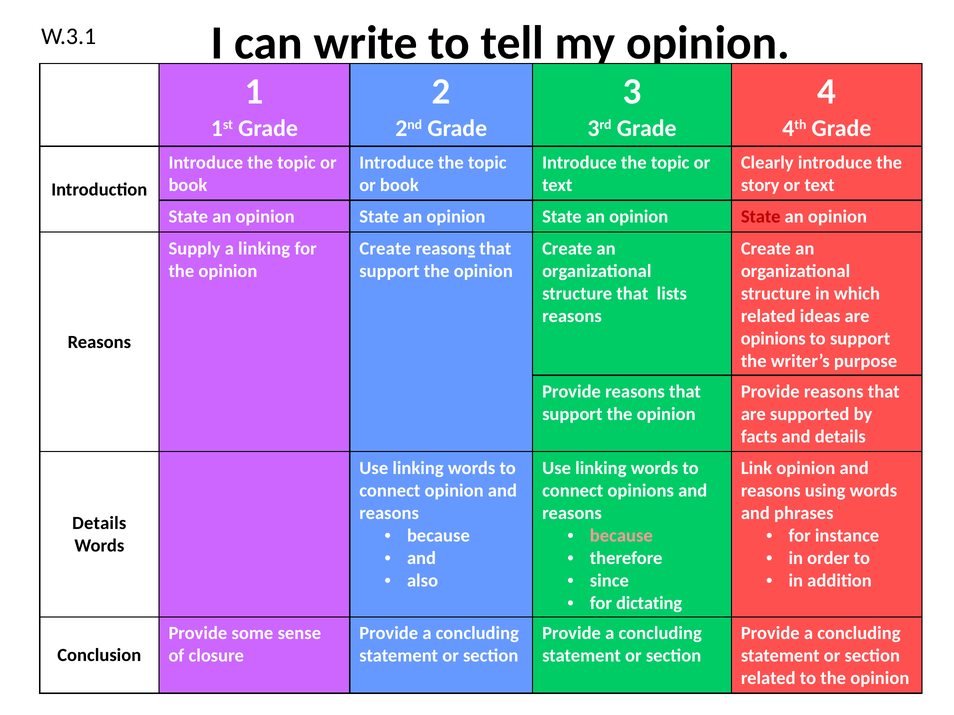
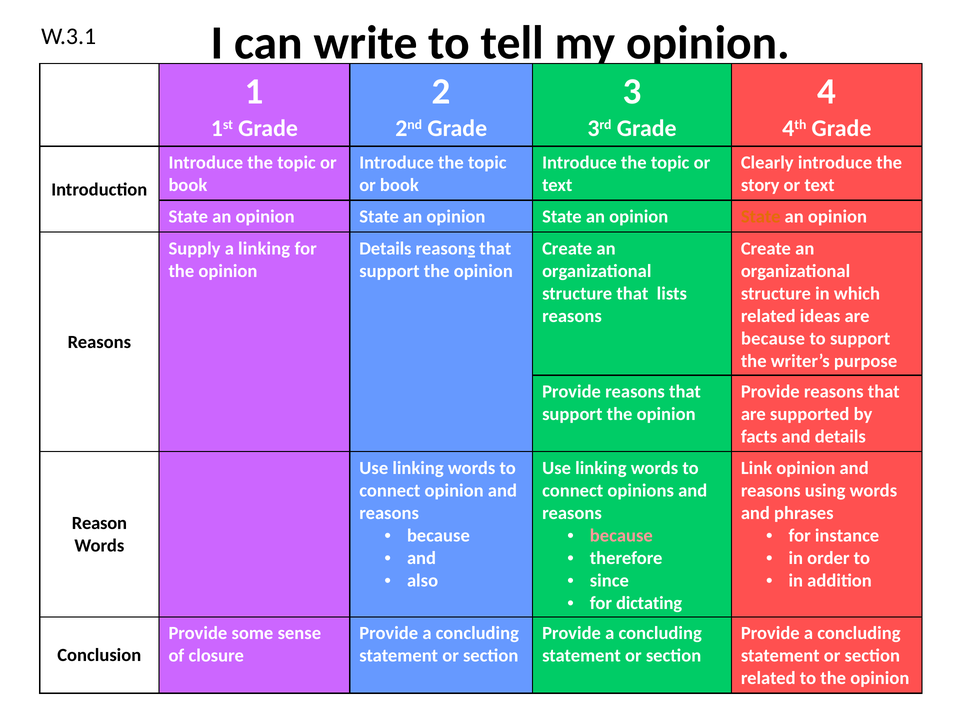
State colour: red -> orange (761, 217)
Create: Create -> Details (385, 249)
opinions: opinions -> because (773, 339)
Details: Details -> Reason (99, 524)
